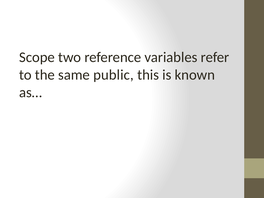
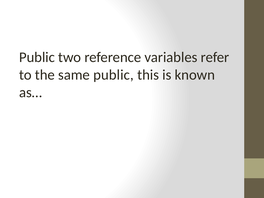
Scope: Scope -> Public (37, 57)
